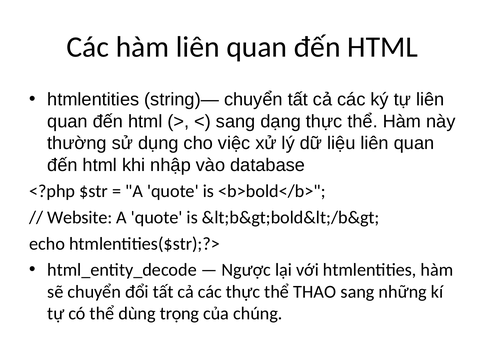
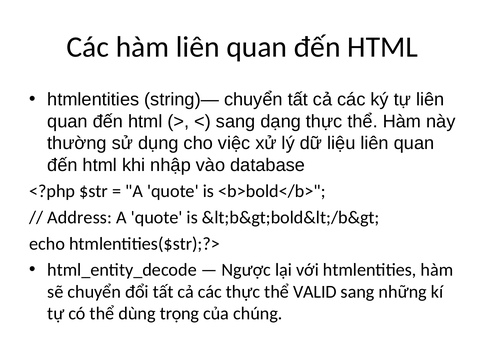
Website: Website -> Address (80, 217)
THAO: THAO -> VALID (315, 292)
